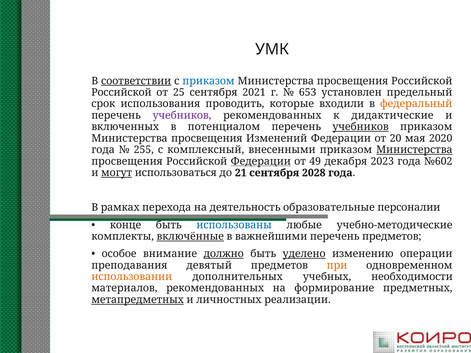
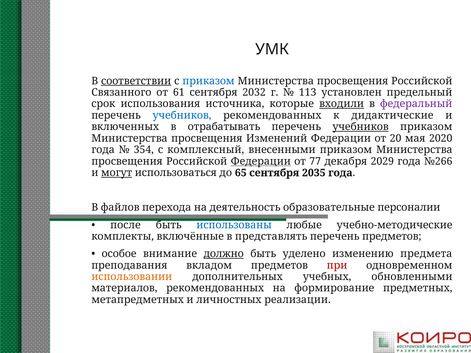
Российской: Российской -> Связанного (121, 92)
25: 25 -> 61 (179, 92)
2021: 2021 -> 2032 (254, 92)
653: 653 -> 113 (308, 92)
проводить: проводить -> источника (235, 104)
входили underline: none -> present (342, 104)
федеральный colour: orange -> purple (416, 104)
учебников colour: purple -> blue (182, 115)
потенциалом: потенциалом -> отрабатывать (224, 127)
255: 255 -> 354 (144, 150)
Министерства underline: present -> none (414, 150)
49: 49 -> 77 (315, 161)
2023: 2023 -> 2029 (382, 161)
№602: №602 -> №266 (438, 161)
21: 21 -> 65 (241, 173)
2028: 2028 -> 2035 (314, 173)
рамках: рамках -> файлов (120, 208)
конце: конце -> после (125, 225)
включённые underline: present -> none (190, 237)
важнейшими: важнейшими -> представлять (271, 237)
уделено underline: present -> none (304, 254)
операции: операции -> предмета (426, 254)
девятый: девятый -> вкладом (209, 265)
при colour: orange -> red (337, 265)
необходимости: необходимости -> обновленными (412, 277)
метапредметных underline: present -> none (138, 300)
